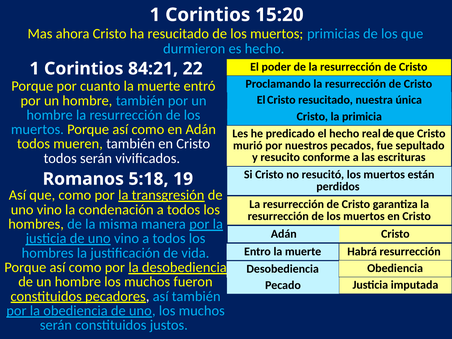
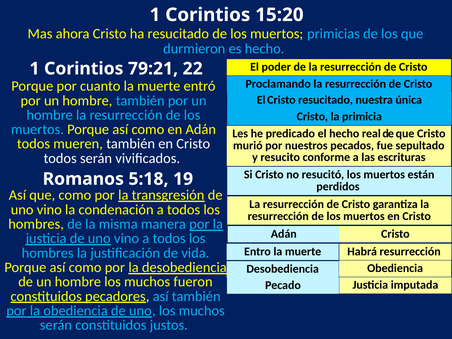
84:21: 84:21 -> 79:21 (153, 69)
